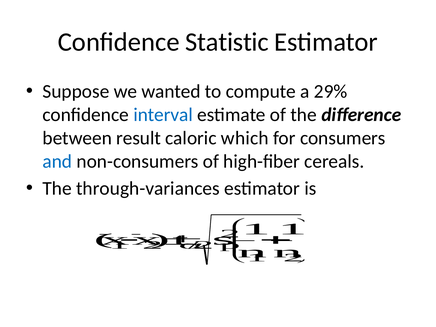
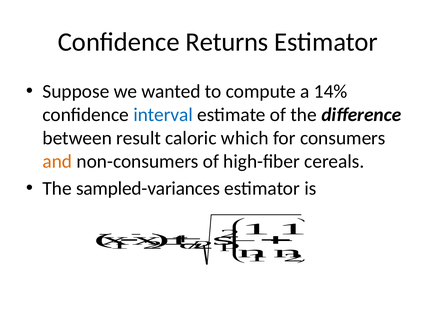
Statistic: Statistic -> Returns (227, 42)
29%: 29% -> 14% (331, 91)
and colour: blue -> orange (57, 161)
through-variances: through-variances -> sampled-variances (148, 188)
